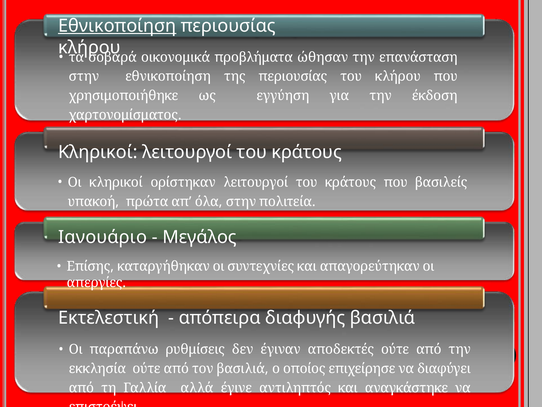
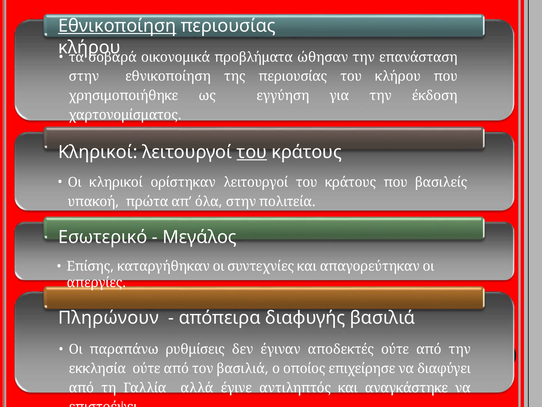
του underline: none -> present (252, 152)
Ιανουάριο: Ιανουάριο -> Εσωτερικό (103, 237)
Εκτελεστική: Εκτελεστική -> Πληρώνουν (109, 318)
